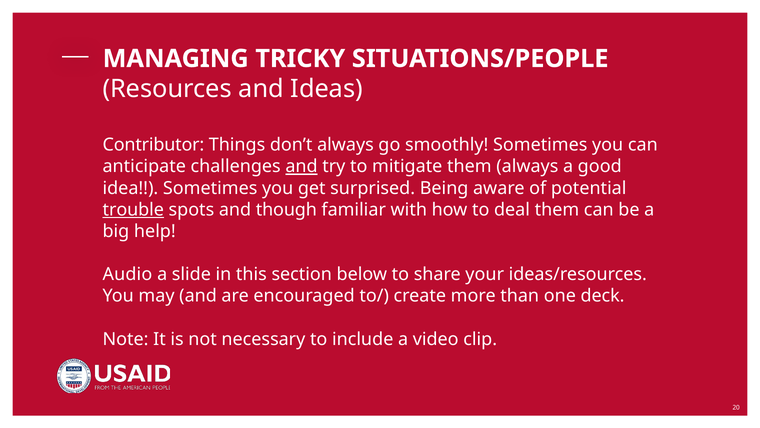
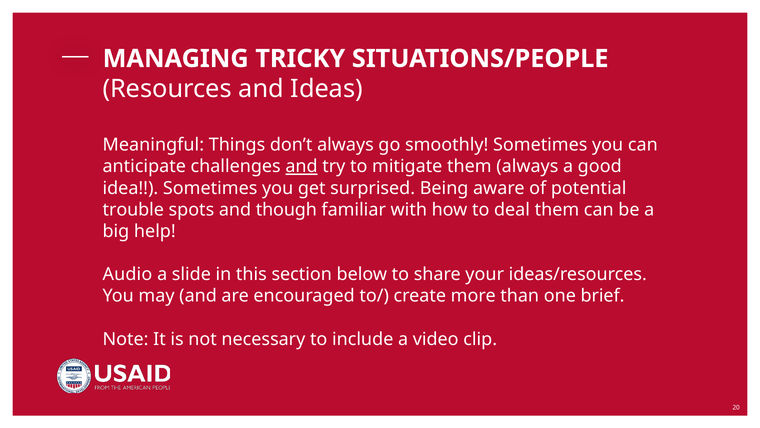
Contributor: Contributor -> Meaningful (153, 145)
trouble underline: present -> none (133, 209)
deck: deck -> brief (603, 296)
